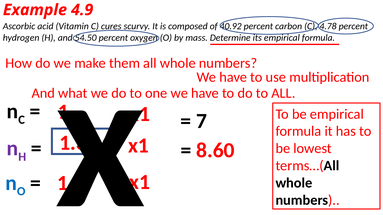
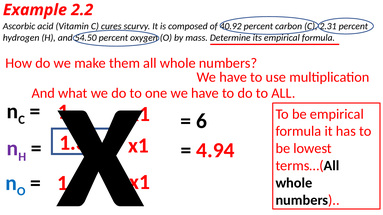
4.9: 4.9 -> 2.2 (82, 10)
4.78: 4.78 -> 2.31 (328, 26)
7: 7 -> 6 (202, 121)
8.60: 8.60 -> 4.94 (215, 151)
